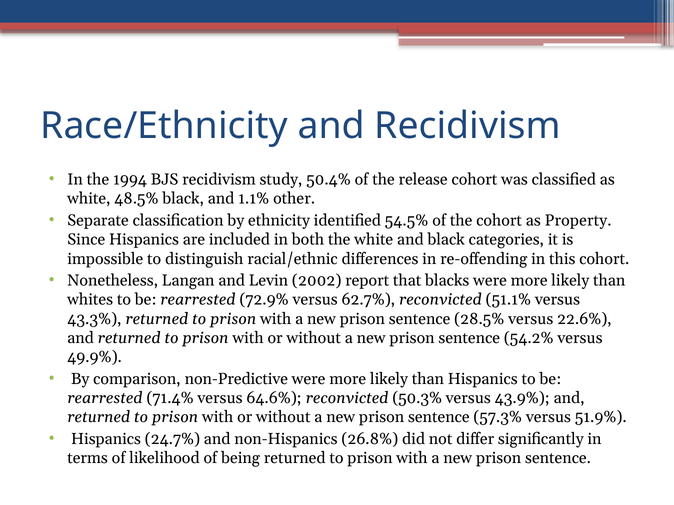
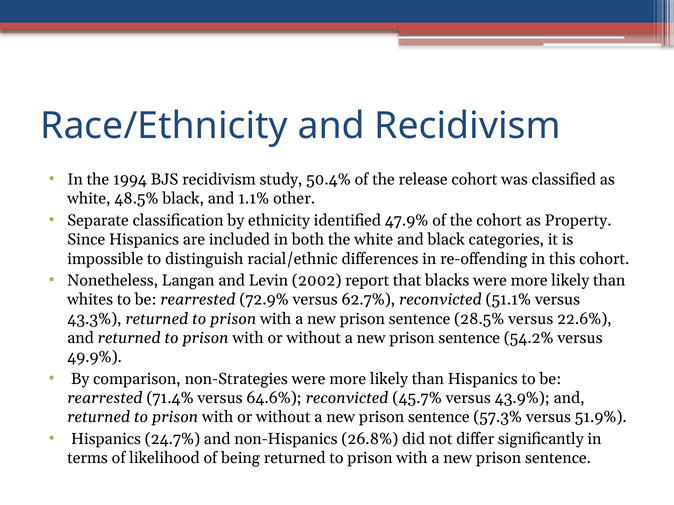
54.5%: 54.5% -> 47.9% (407, 221)
non-Predictive: non-Predictive -> non-Strategies (236, 379)
50.3%: 50.3% -> 45.7% (417, 398)
